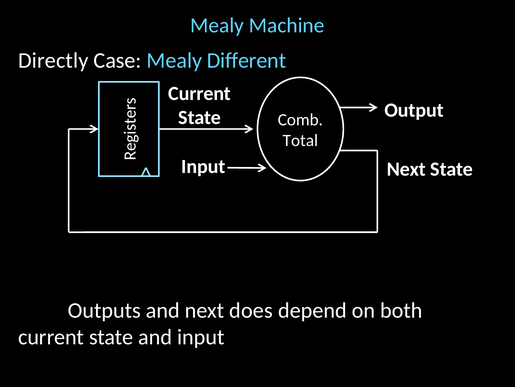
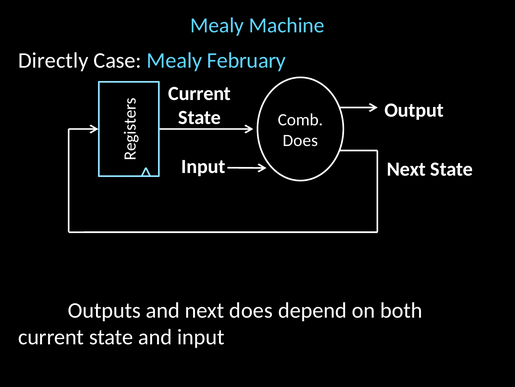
Different: Different -> February (246, 60)
Total: Total -> Does (300, 140)
